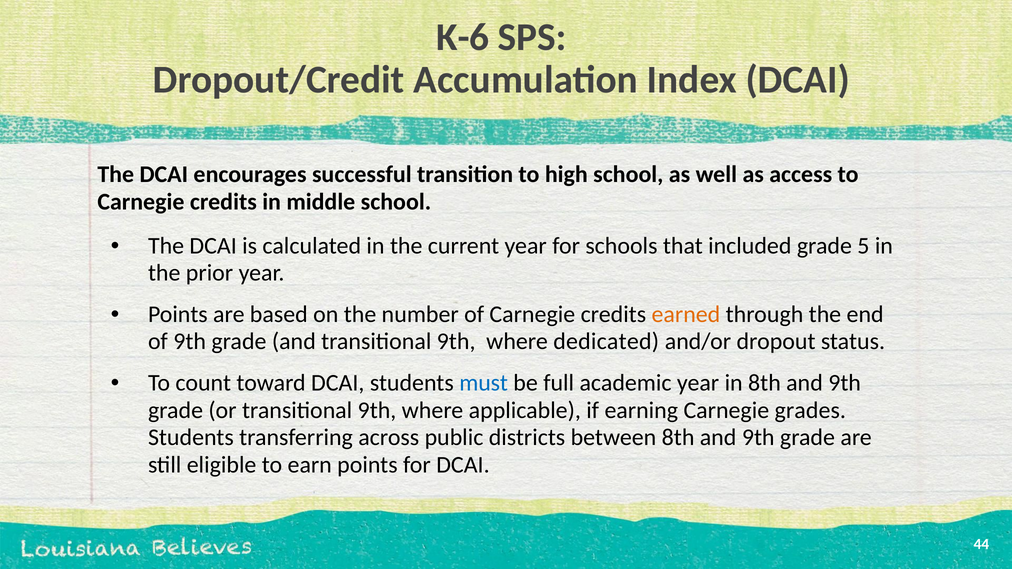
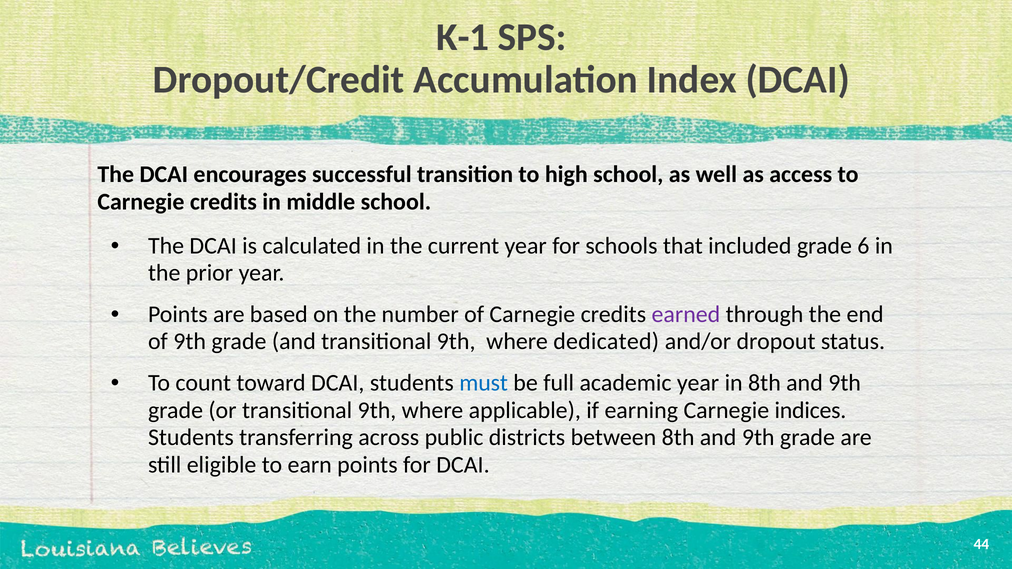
K-6: K-6 -> K-1 (463, 37)
5: 5 -> 6 (863, 246)
earned colour: orange -> purple (686, 315)
grades: grades -> indices (810, 410)
